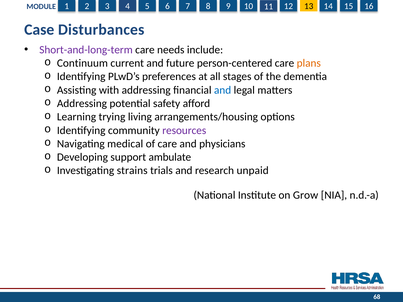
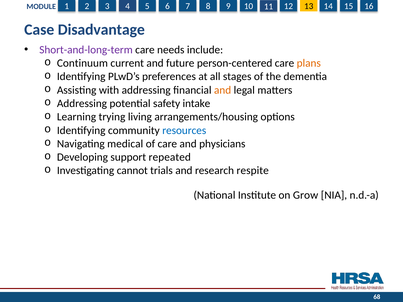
Disturbances: Disturbances -> Disadvantage (101, 30)
and colour: blue -> orange (223, 90)
afford: afford -> intake (196, 104)
resources colour: purple -> blue (184, 130)
ambulate: ambulate -> repeated (170, 157)
strains: strains -> cannot (132, 171)
unpaid: unpaid -> respite (253, 171)
